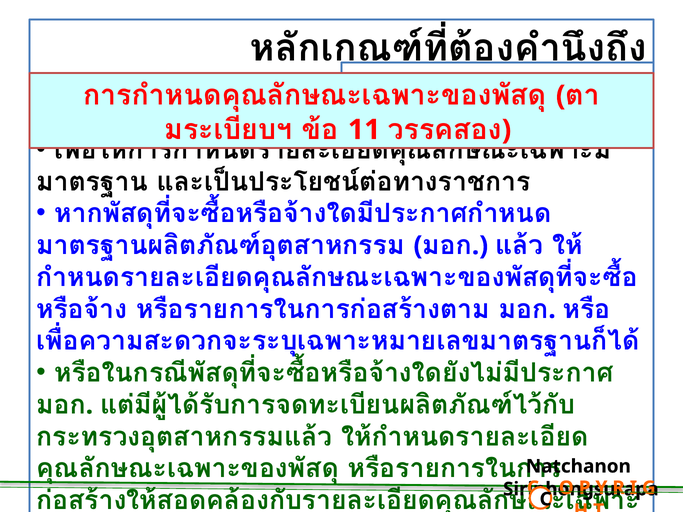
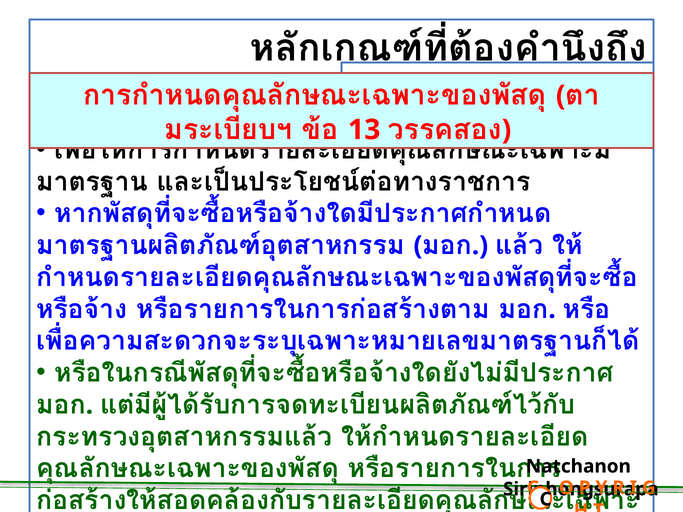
11: 11 -> 13 (364, 130)
